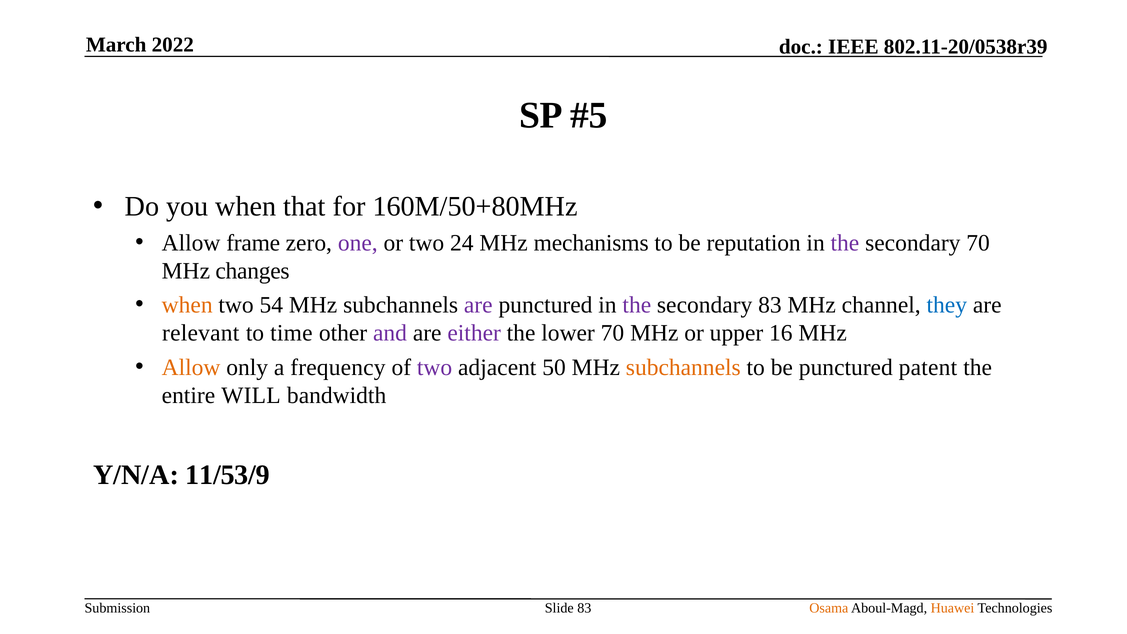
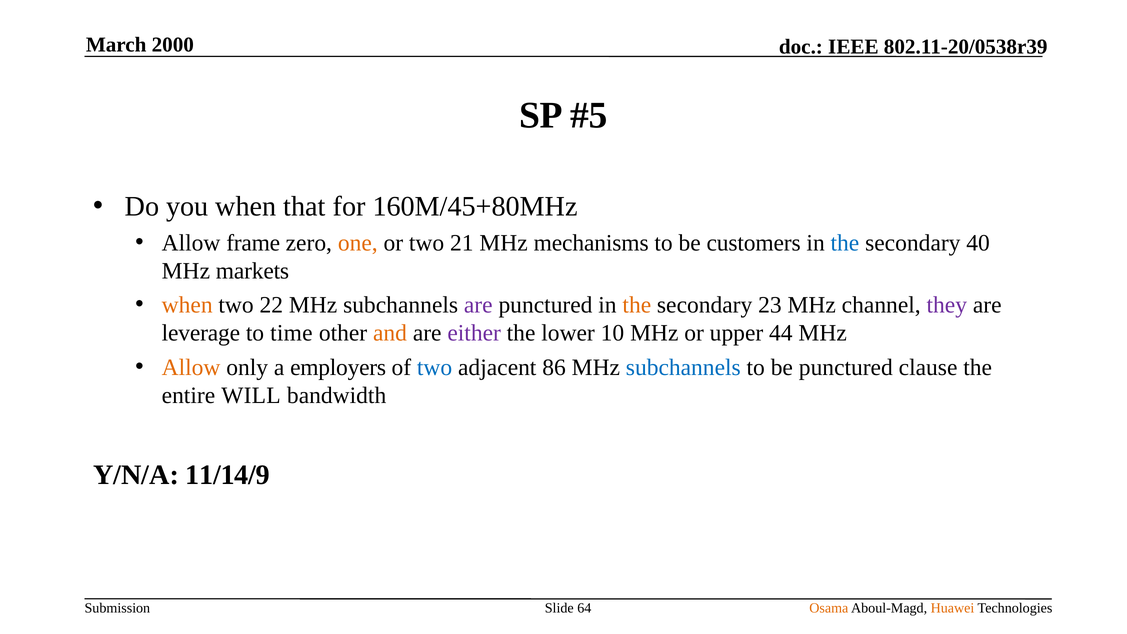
2022: 2022 -> 2000 (173, 45)
160M/50+80MHz: 160M/50+80MHz -> 160M/45+80MHz (475, 206)
one colour: purple -> orange (358, 243)
24: 24 -> 21 (462, 243)
reputation: reputation -> customers (754, 243)
the colour: purple -> blue (845, 243)
secondary 70: 70 -> 40 (978, 243)
changes: changes -> markets (252, 271)
54: 54 -> 22 (271, 305)
the colour: purple -> orange (637, 305)
secondary 83: 83 -> 23 (770, 305)
they colour: blue -> purple (947, 305)
relevant: relevant -> leverage (201, 333)
and colour: purple -> orange (390, 333)
lower 70: 70 -> 10 (612, 333)
16: 16 -> 44 (781, 333)
frequency: frequency -> employers (338, 367)
two colour: purple -> blue (435, 367)
50: 50 -> 86 (554, 367)
subchannels colour: orange -> blue (683, 367)
patent: patent -> clause (928, 367)
11/53/9: 11/53/9 -> 11/14/9 (228, 475)
Slide 83: 83 -> 64 (584, 608)
